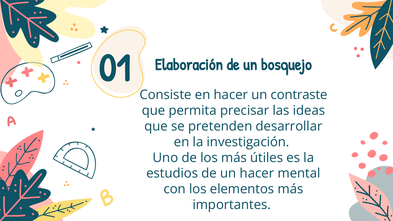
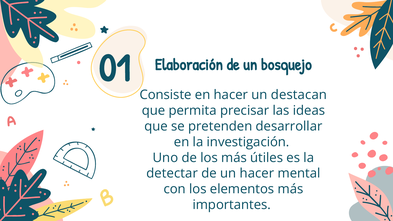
contraste: contraste -> destacan (299, 95)
estudios: estudios -> detectar (172, 173)
